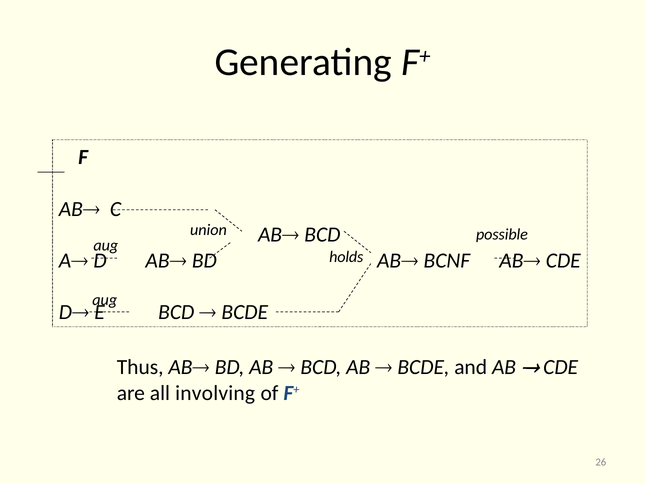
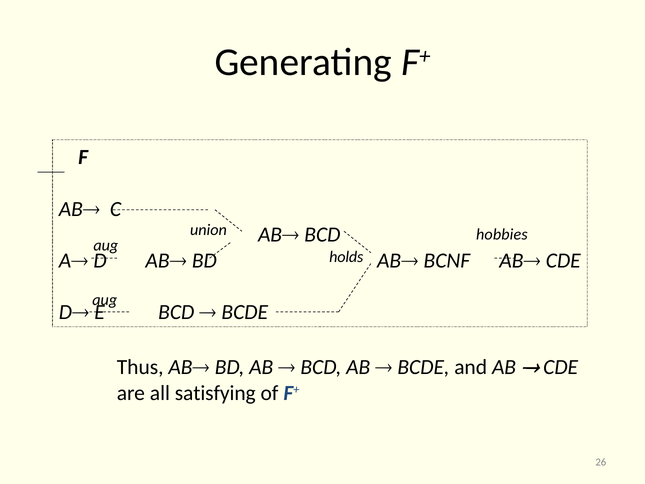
possible: possible -> hobbies (502, 234)
involving: involving -> satisfying (215, 393)
